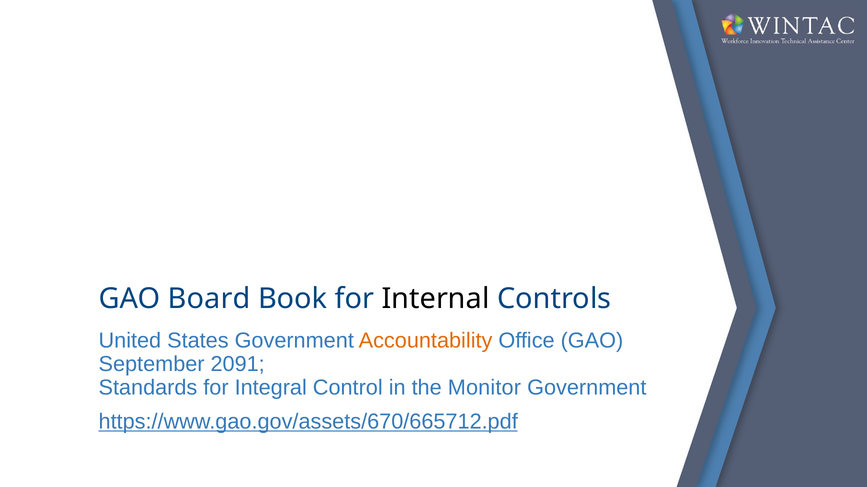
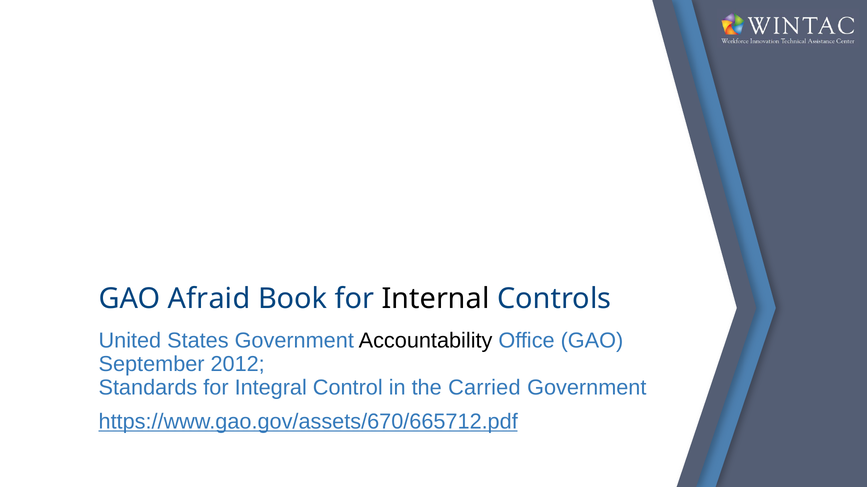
Board: Board -> Afraid (209, 299)
Accountability colour: orange -> black (426, 341)
2091: 2091 -> 2012 (238, 365)
Monitor: Monitor -> Carried (484, 388)
